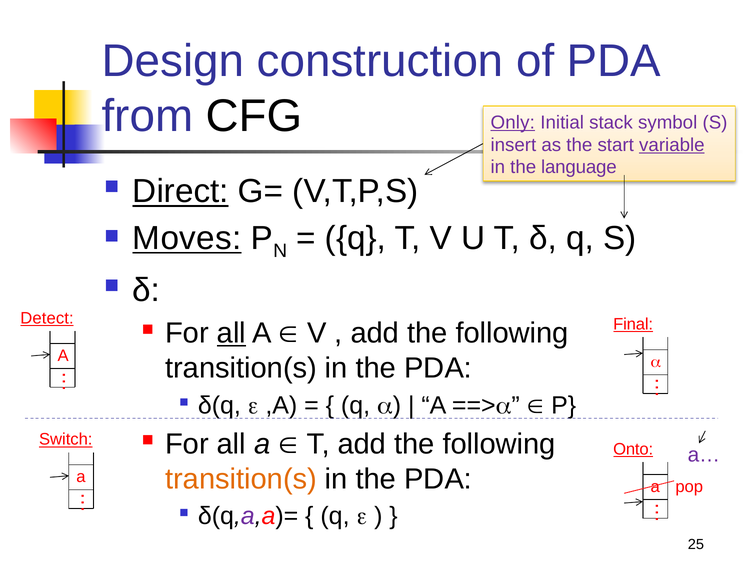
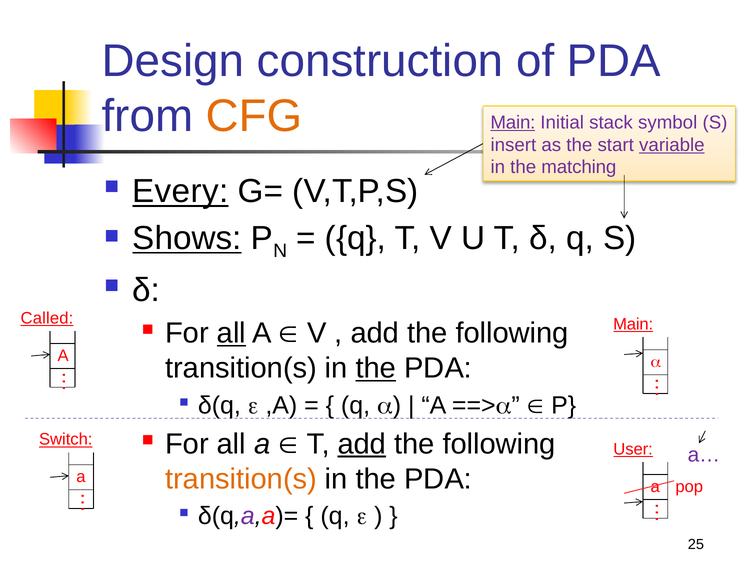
CFG colour: black -> orange (254, 116)
Only: Only -> Main (513, 122)
language: language -> matching (579, 167)
Direct: Direct -> Every (180, 191)
Moves: Moves -> Shows (187, 238)
Detect: Detect -> Called (47, 318)
Final: Final -> Main (633, 324)
the underline: none -> present (376, 368)
add underline: none -> present (362, 444)
Onto: Onto -> User (633, 449)
